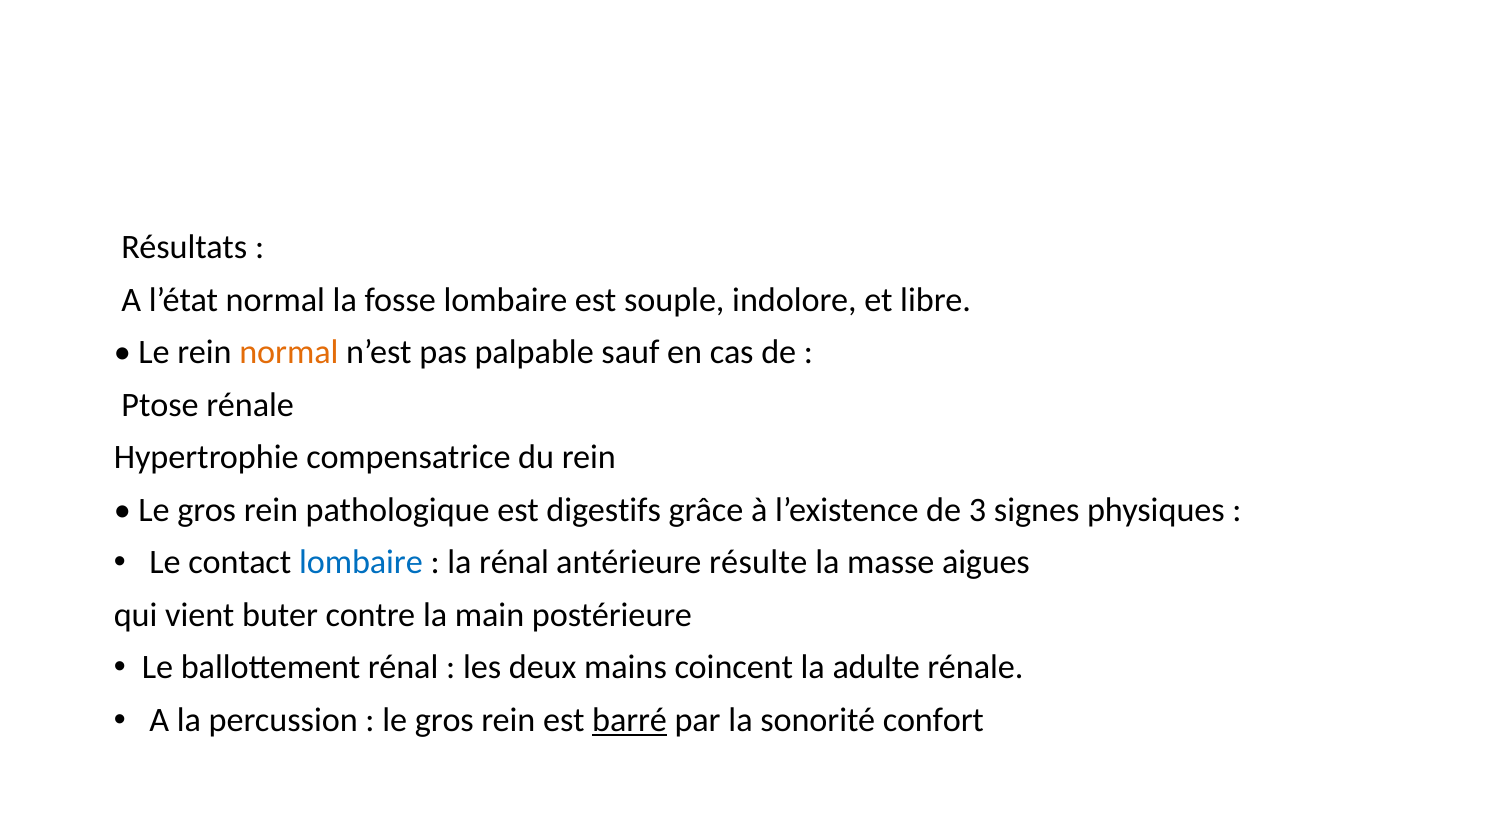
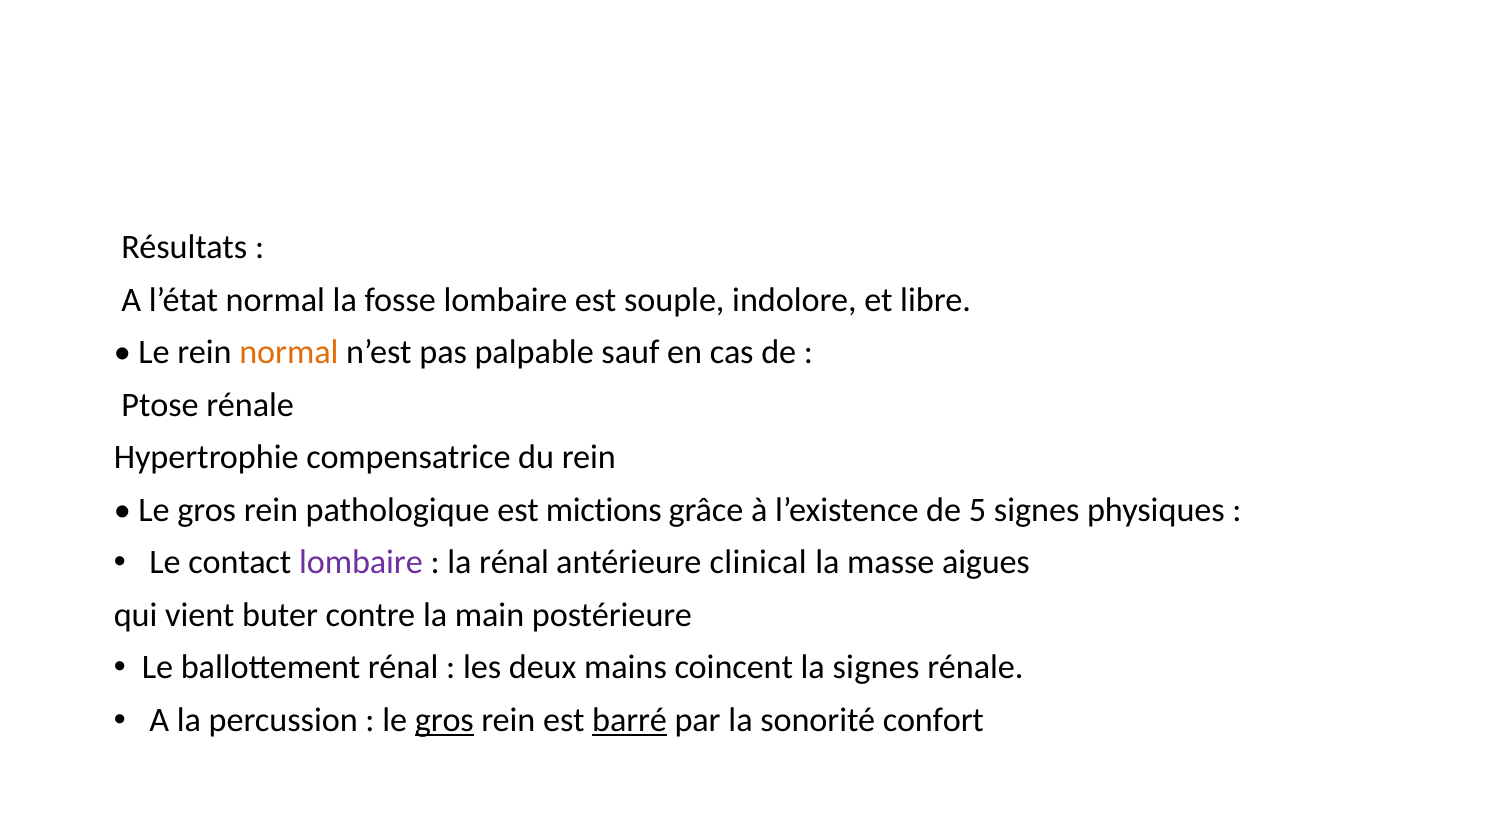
digestifs: digestifs -> mictions (604, 510)
3: 3 -> 5 (978, 510)
lombaire colour: blue -> purple (361, 562)
résulte: résulte -> clinical (758, 562)
la adulte: adulte -> signes (876, 667)
gros underline: none -> present (444, 720)
